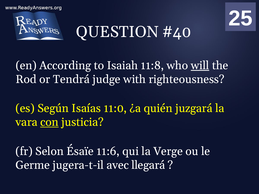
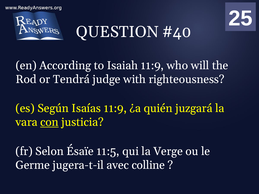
Isaiah 11:8: 11:8 -> 11:9 (152, 66)
will underline: present -> none (200, 66)
Isaías 11:0: 11:0 -> 11:9 (115, 108)
11:6: 11:6 -> 11:5 (108, 151)
llegará: llegará -> colline (148, 165)
